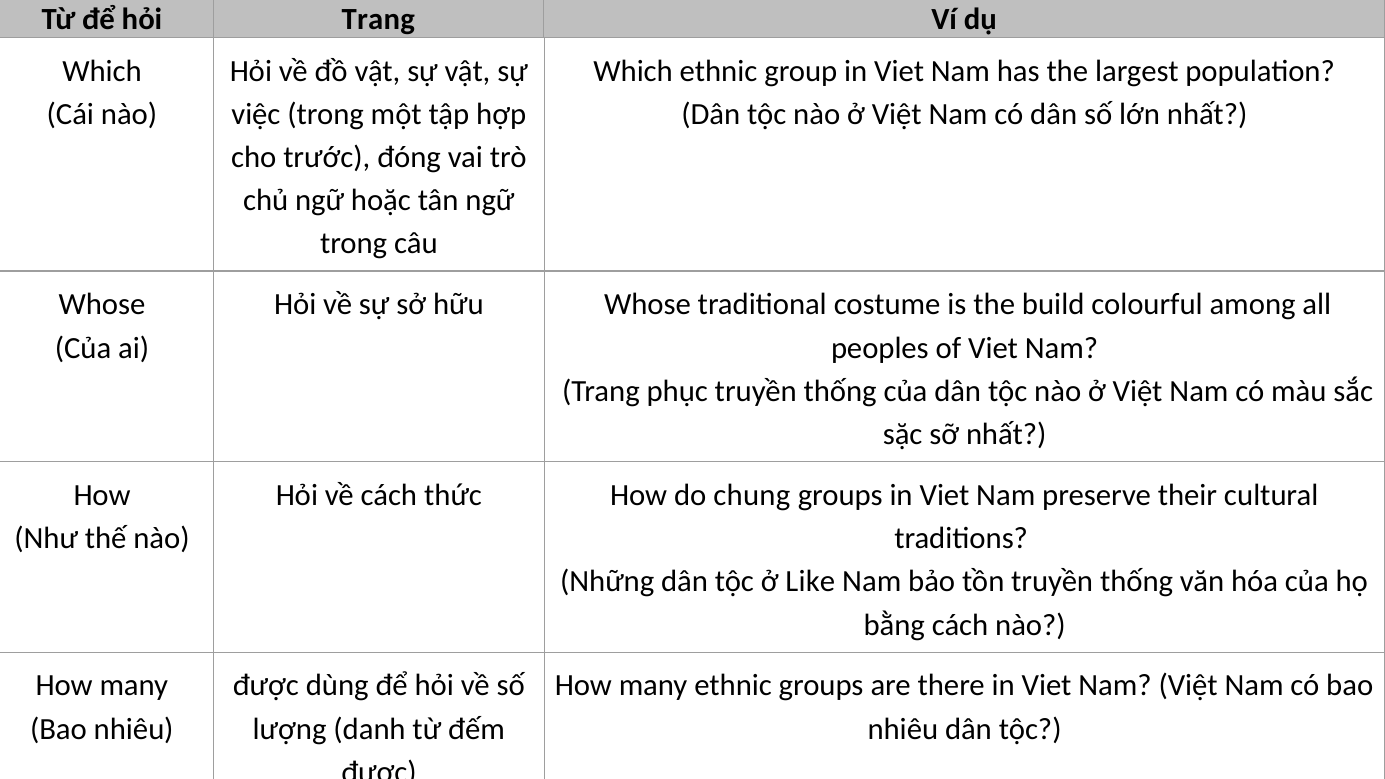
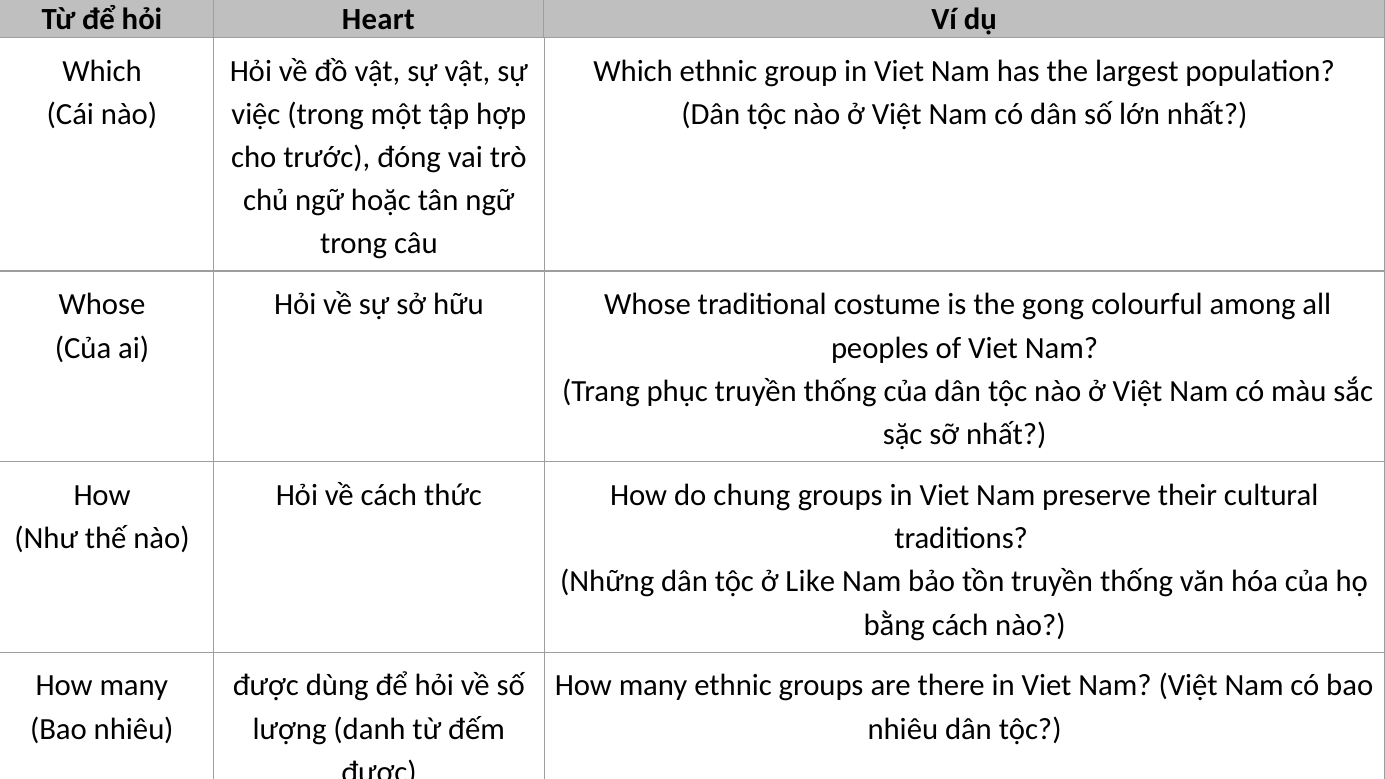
hỏi Trang: Trang -> Heart (378, 19)
build: build -> gong (1053, 305)
